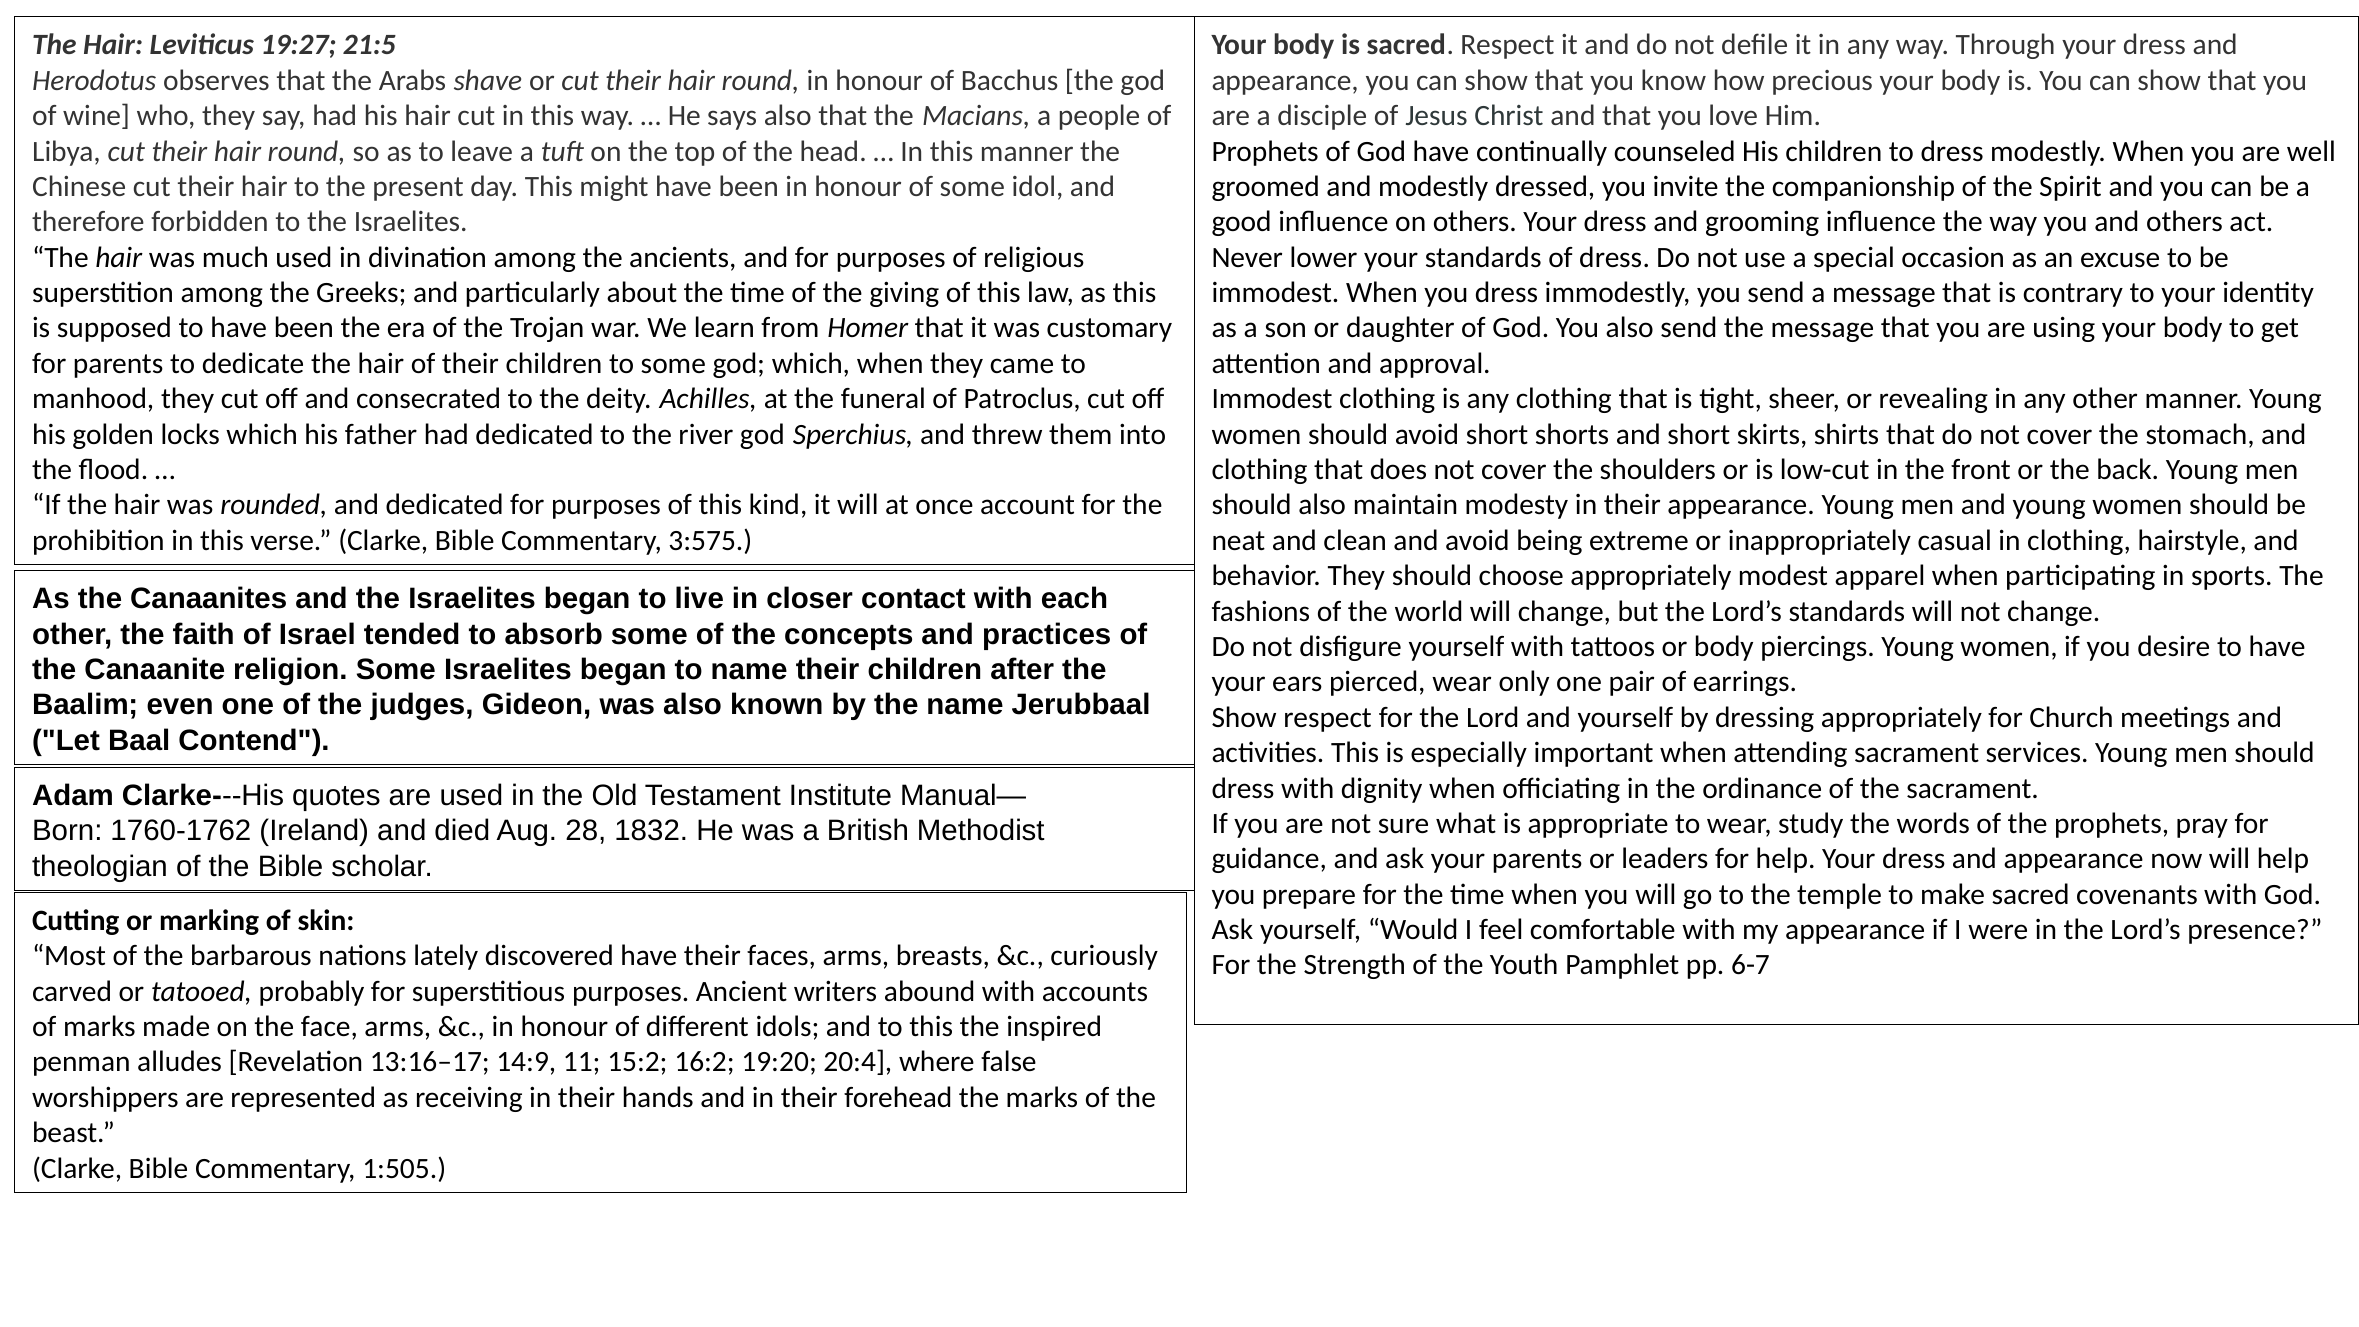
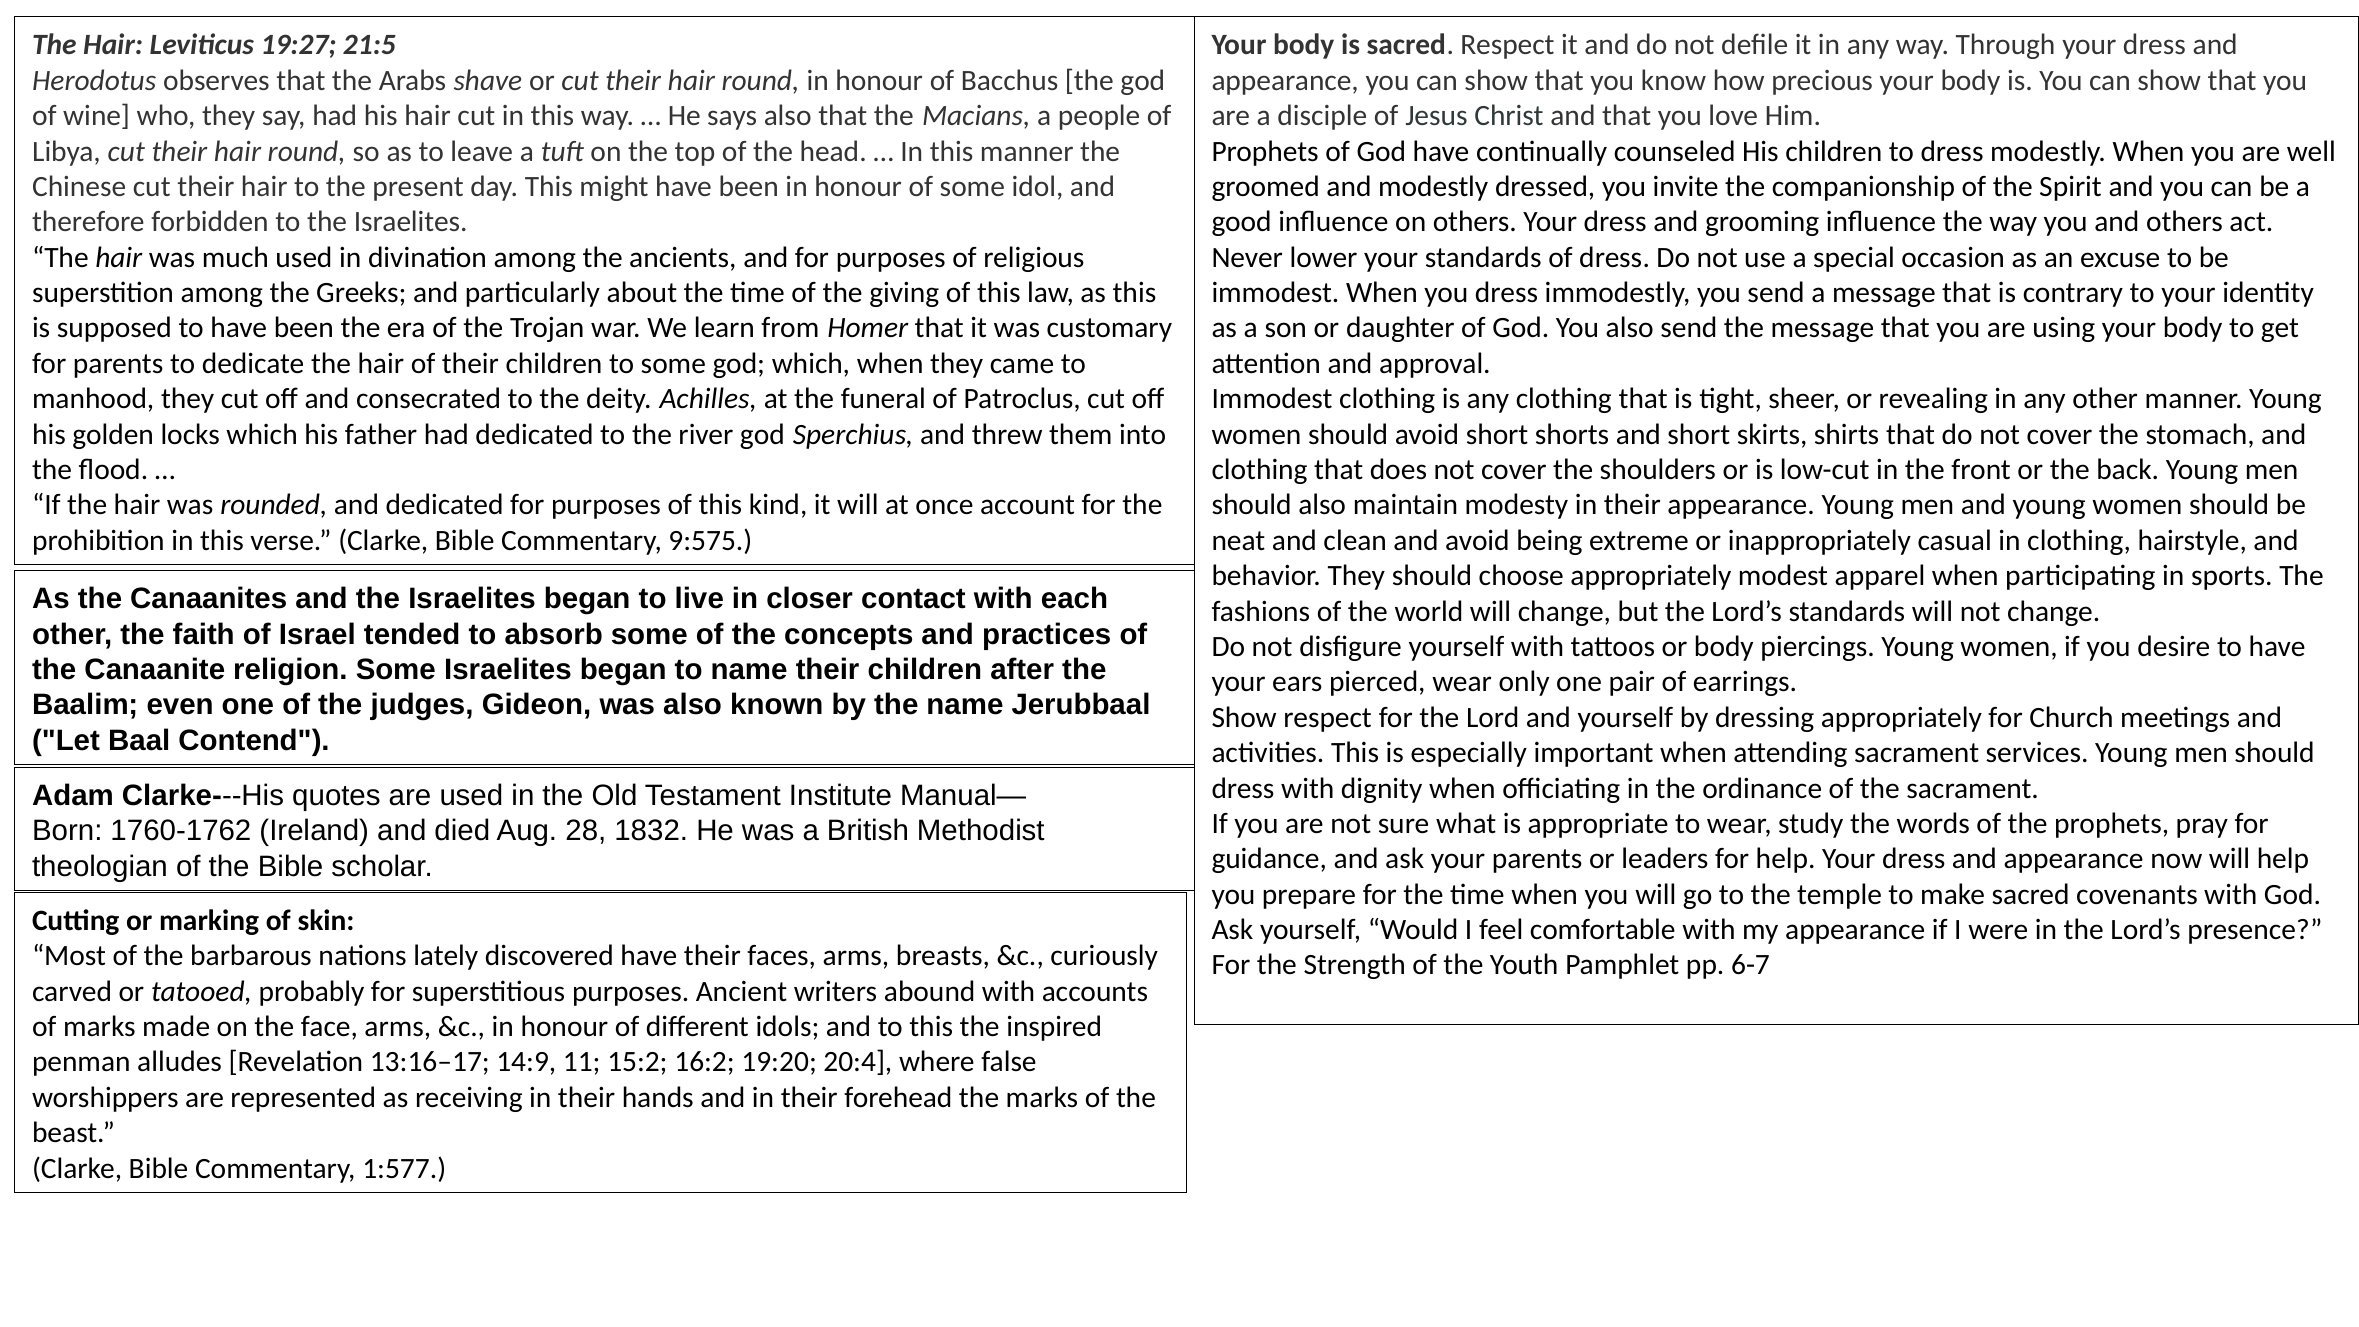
3:575: 3:575 -> 9:575 (710, 541)
1:505: 1:505 -> 1:577 (404, 1168)
